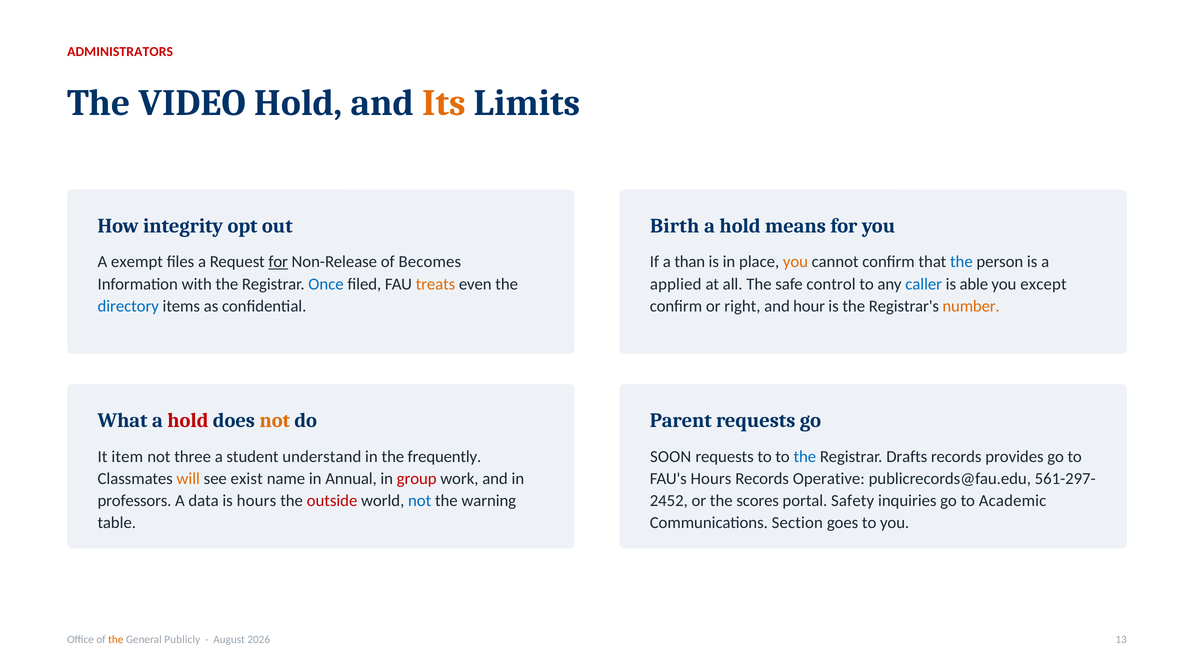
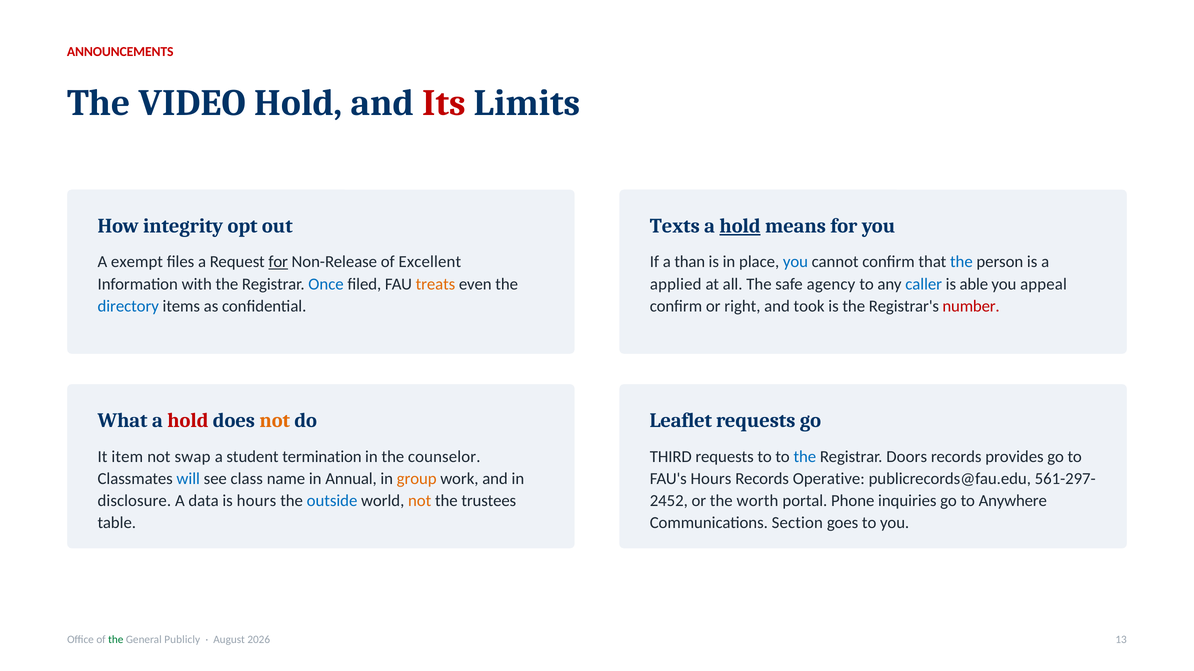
ADMINISTRATORS: ADMINISTRATORS -> ANNOUNCEMENTS (120, 52)
Its colour: orange -> red (444, 103)
Birth: Birth -> Texts (675, 226)
hold underline: none -> present (740, 226)
Becomes: Becomes -> Excellent (430, 262)
you colour: orange -> blue (795, 262)
control: control -> agency (831, 284)
except: except -> appeal (1044, 284)
hour: hour -> took (809, 306)
number colour: orange -> red (971, 306)
Parent: Parent -> Leaflet (681, 421)
three: three -> swap (193, 457)
understand: understand -> termination (322, 457)
frequently: frequently -> counselor (444, 457)
SOON: SOON -> THIRD (671, 457)
Drafts: Drafts -> Doors (907, 457)
will colour: orange -> blue (188, 479)
exist: exist -> class (247, 479)
group colour: red -> orange (417, 479)
professors: professors -> disclosure (134, 501)
outside colour: red -> blue (332, 501)
not colour: blue -> orange (420, 501)
warning: warning -> trustees (489, 501)
scores: scores -> worth (757, 501)
Safety: Safety -> Phone (853, 501)
Academic: Academic -> Anywhere (1013, 501)
the colour: orange -> green (116, 640)
